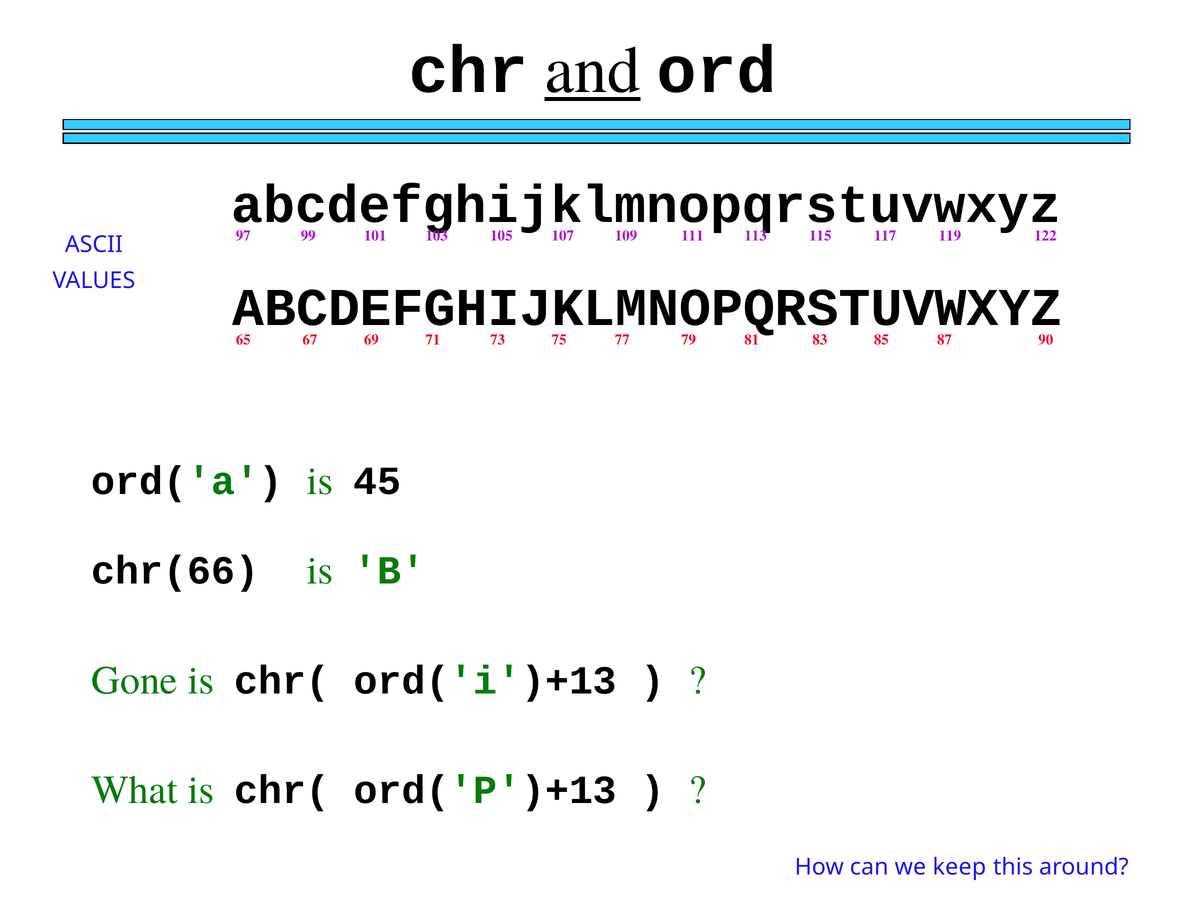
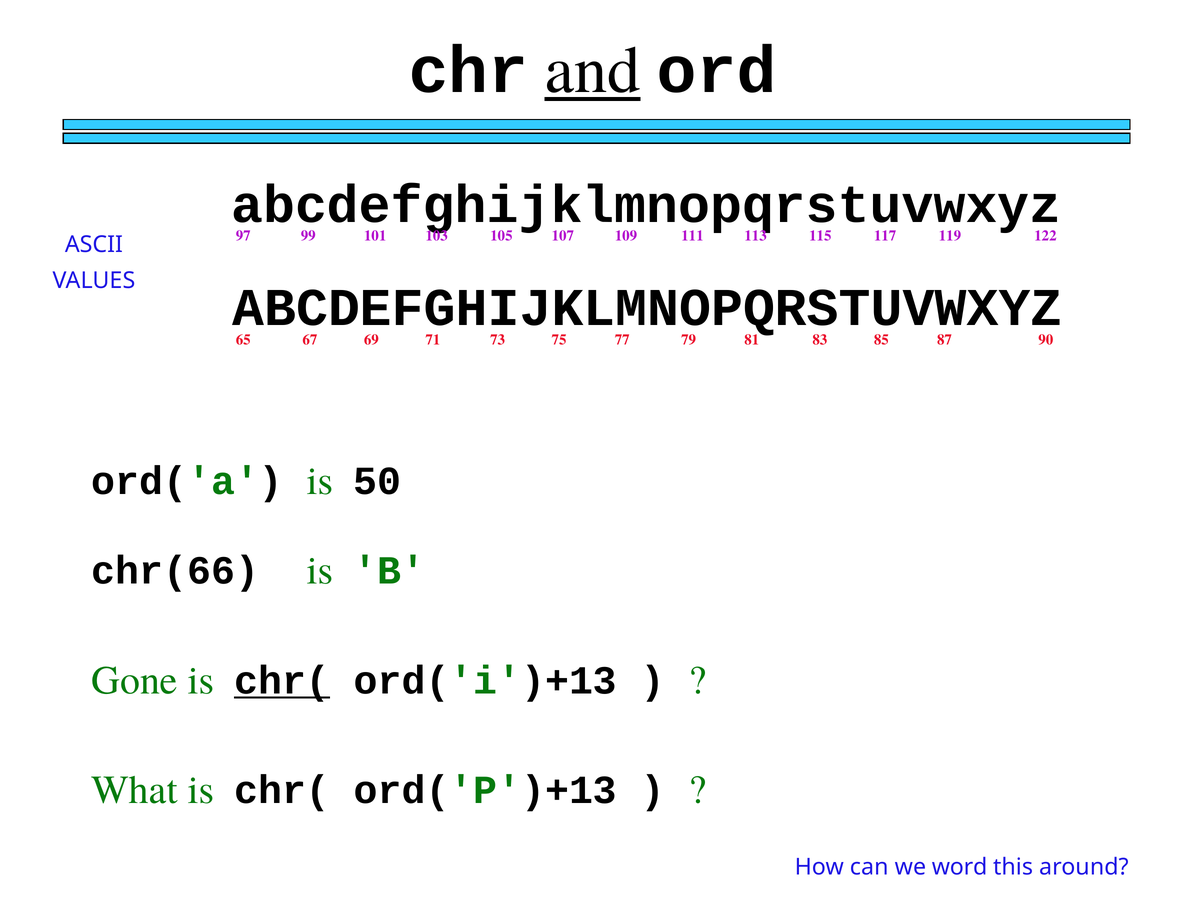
45: 45 -> 50 (377, 481)
chr( underline: none -> present (282, 680)
keep: keep -> word (960, 867)
